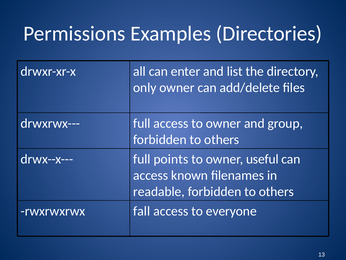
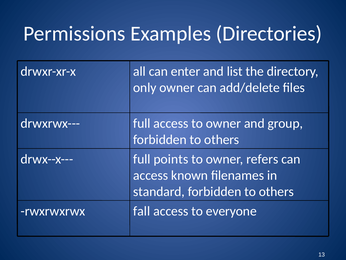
useful: useful -> refers (262, 159)
readable: readable -> standard (159, 191)
